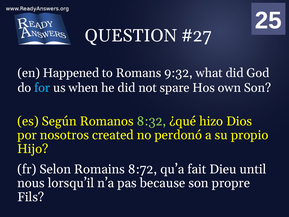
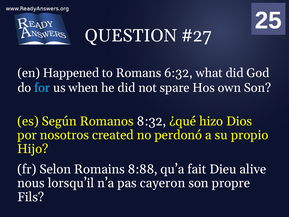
9:32: 9:32 -> 6:32 (178, 73)
8:32 colour: light green -> white (151, 121)
8:72: 8:72 -> 8:88 (143, 169)
until: until -> alive (253, 169)
because: because -> cayeron (163, 183)
